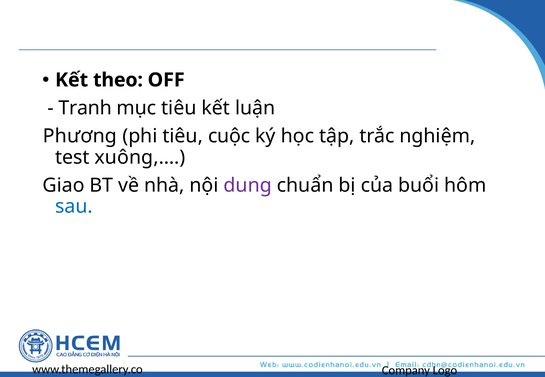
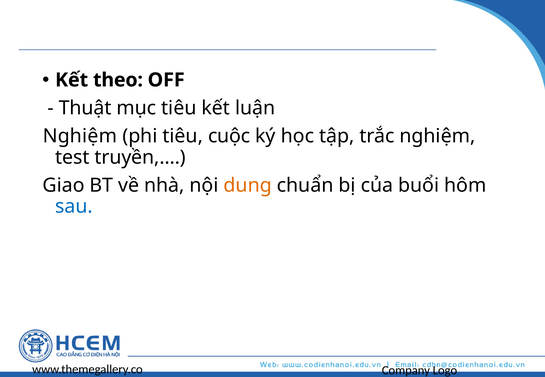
Tranh: Tranh -> Thuật (85, 108)
Phương: Phương -> Nghiệm (80, 136)
xuông,…: xuông,… -> truyền,… (140, 157)
dung colour: purple -> orange (248, 186)
